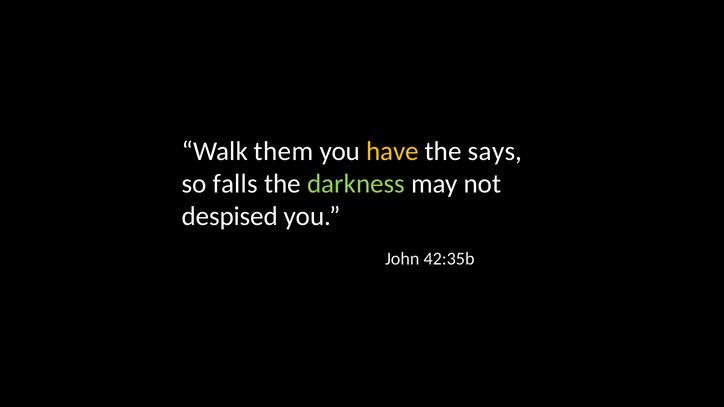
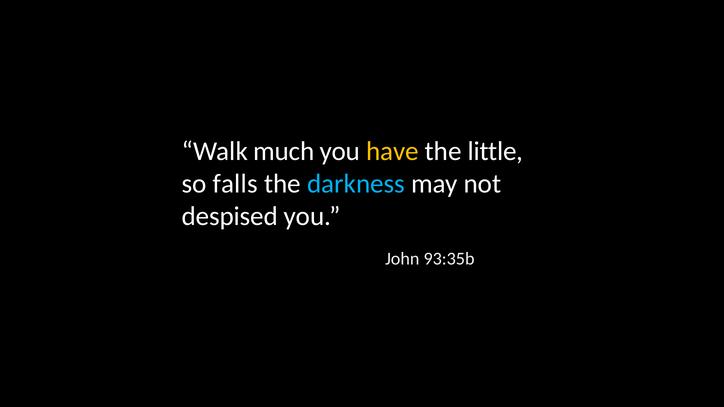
them: them -> much (284, 151)
says: says -> little (495, 151)
darkness colour: light green -> light blue (356, 184)
42:35b: 42:35b -> 93:35b (449, 259)
